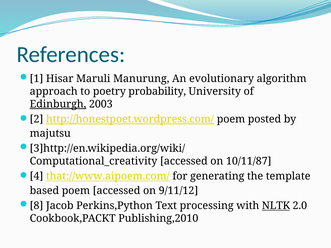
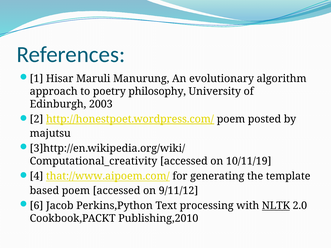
probability: probability -> philosophy (157, 91)
Edinburgh underline: present -> none (58, 104)
10/11/87: 10/11/87 -> 10/11/19 (249, 161)
8: 8 -> 6 (36, 206)
